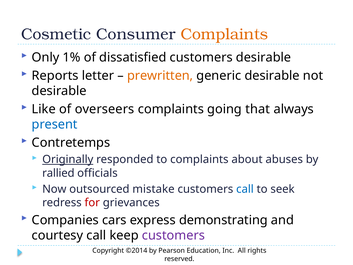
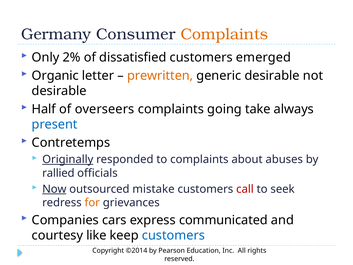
Cosmetic: Cosmetic -> Germany (56, 34)
1%: 1% -> 2% (72, 57)
customers desirable: desirable -> emerged (264, 57)
Reports: Reports -> Organic (55, 76)
Like: Like -> Half (44, 109)
that: that -> take (258, 109)
Now underline: none -> present (54, 189)
call colour: blue -> red (245, 189)
for colour: red -> orange (92, 202)
demonstrating: demonstrating -> communicated (223, 220)
courtesy call: call -> like (96, 235)
customers colour: purple -> blue (173, 235)
